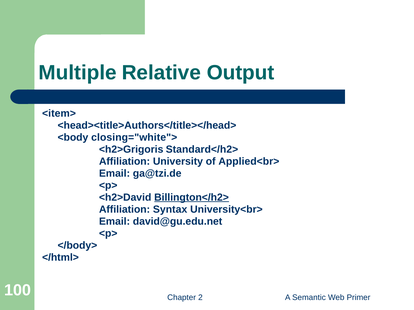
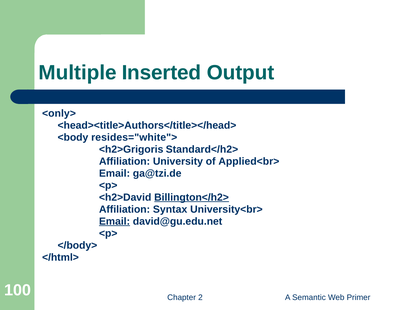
Relative: Relative -> Inserted (161, 73)
<item>: <item> -> <only> (59, 114)
closing="white">: closing="white"> -> resides="white"> (134, 138)
Email underline: none -> present (115, 222)
